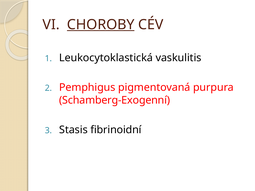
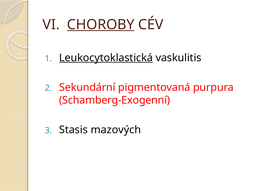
Leukocytoklastická underline: none -> present (106, 58)
Pemphigus: Pemphigus -> Sekundární (87, 88)
fibrinoidní: fibrinoidní -> mazových (116, 130)
